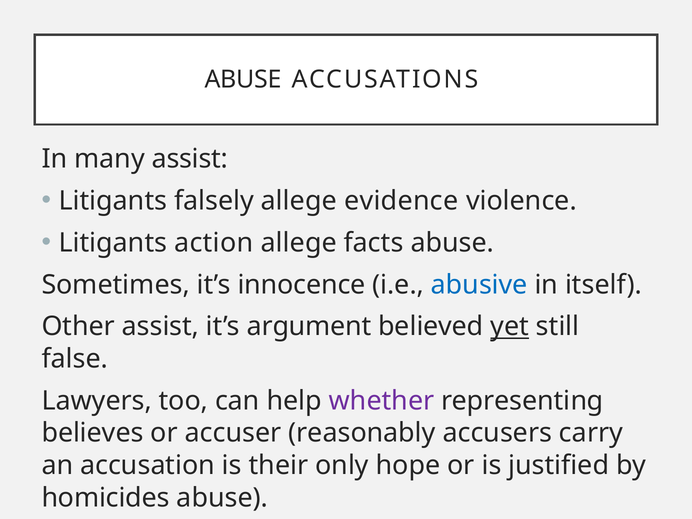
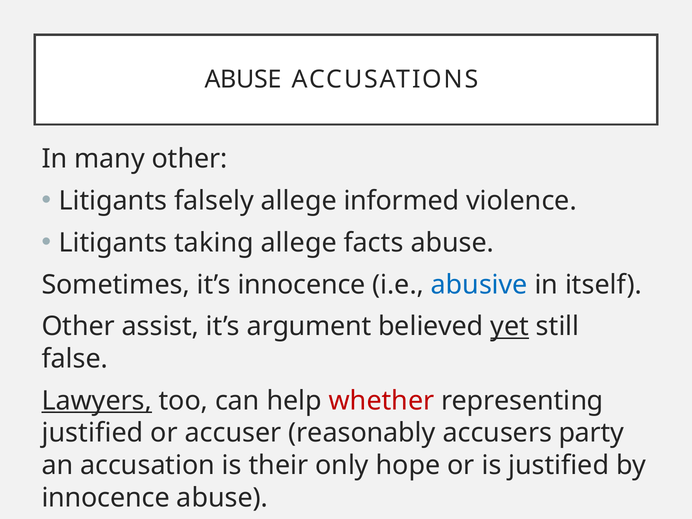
many assist: assist -> other (190, 159)
evidence: evidence -> informed (401, 201)
action: action -> taking (214, 243)
Lawyers underline: none -> present (97, 401)
whether colour: purple -> red (382, 401)
believes: believes -> justified (92, 433)
carry: carry -> party (591, 433)
homicides: homicides -> innocence (106, 498)
